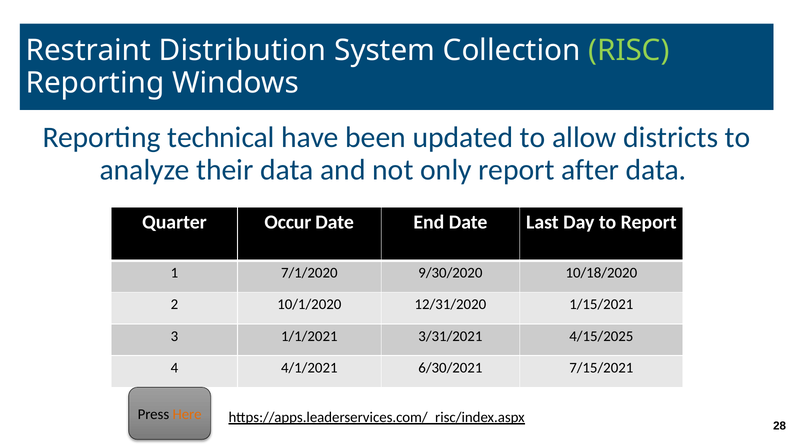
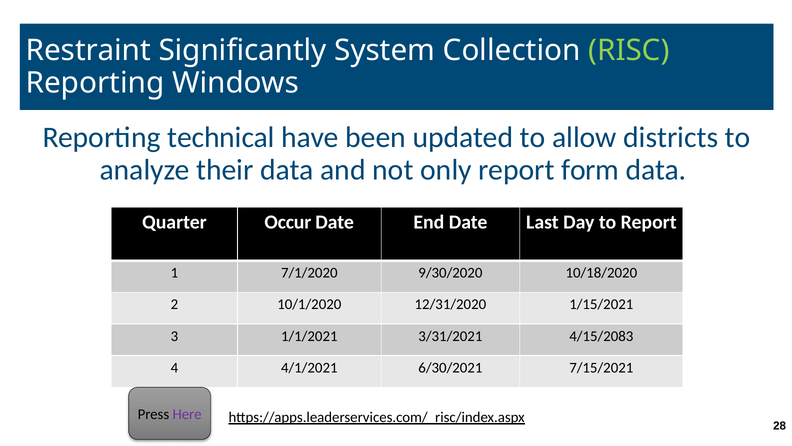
Distribution: Distribution -> Significantly (243, 51)
after: after -> form (590, 169)
4/15/2025: 4/15/2025 -> 4/15/2083 (601, 336)
Here colour: orange -> purple (187, 414)
